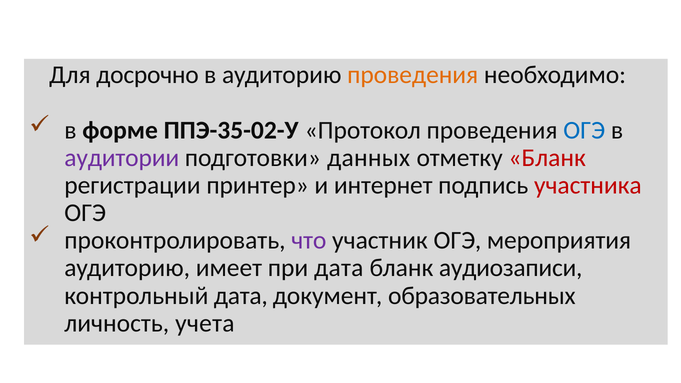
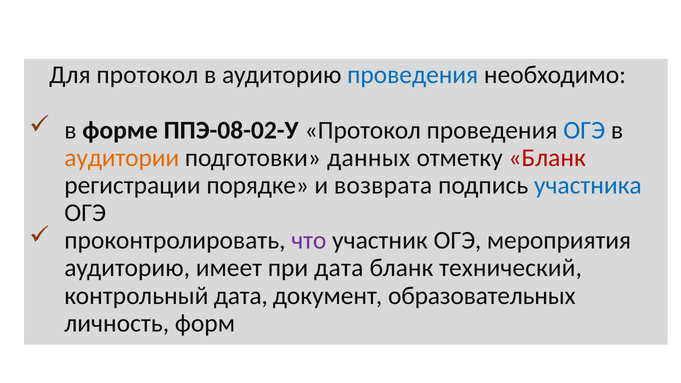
Для досрочно: досрочно -> протокол (147, 75)
проведения colour: orange -> blue (413, 75)
ППЭ-35-02-У: ППЭ-35-02-У -> ППЭ-08-02-У (231, 130)
аудитории colour: purple -> orange (122, 158)
принтер: принтер -> порядке (258, 185)
интернет: интернет -> возврата (383, 185)
участника colour: red -> blue (588, 185)
аудиозаписи: аудиозаписи -> технический (511, 268)
учета: учета -> форм (205, 323)
